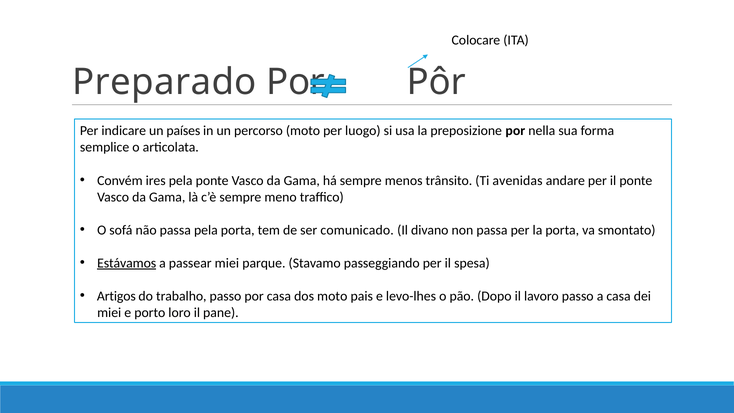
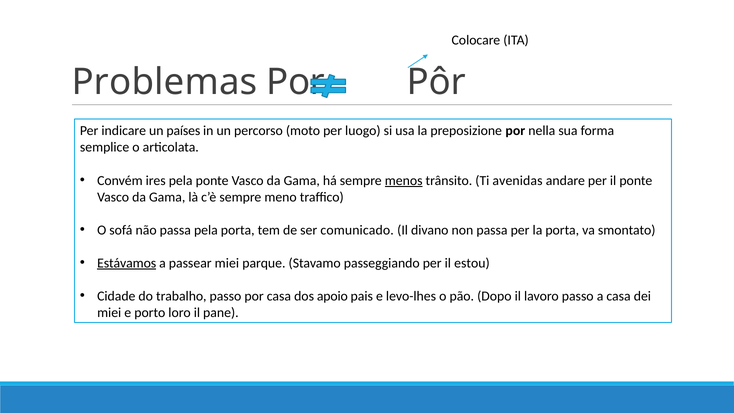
Preparado: Preparado -> Problemas (164, 82)
menos underline: none -> present (404, 180)
spesa: spesa -> estou (472, 263)
Artigos: Artigos -> Cidade (116, 296)
dos moto: moto -> apoio (332, 296)
